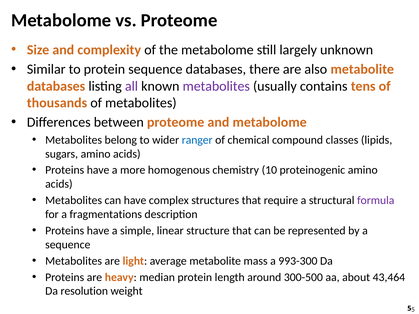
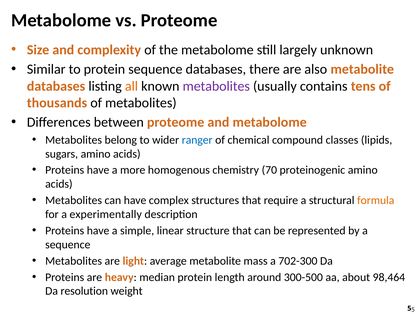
all colour: purple -> orange (131, 86)
10: 10 -> 70 (269, 170)
formula colour: purple -> orange (376, 201)
fragmentations: fragmentations -> experimentally (106, 215)
993-300: 993-300 -> 702-300 (298, 261)
43,464: 43,464 -> 98,464 (389, 277)
